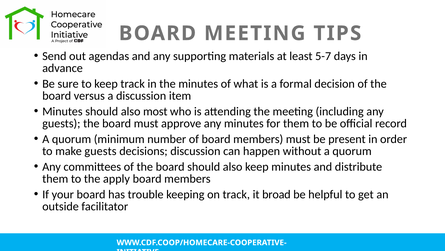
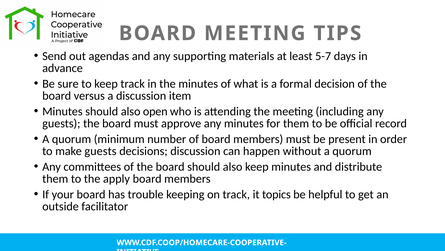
most: most -> open (155, 111)
broad: broad -> topics (276, 194)
